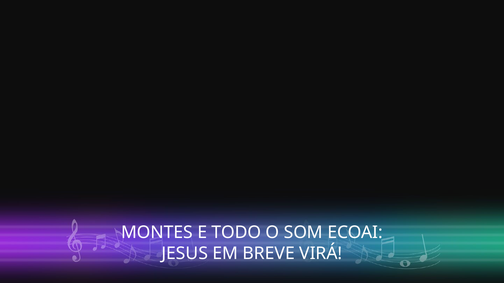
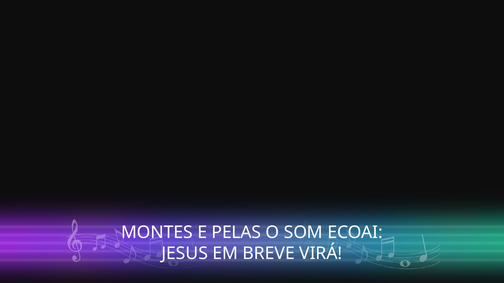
TODO: TODO -> PELAS (236, 233)
